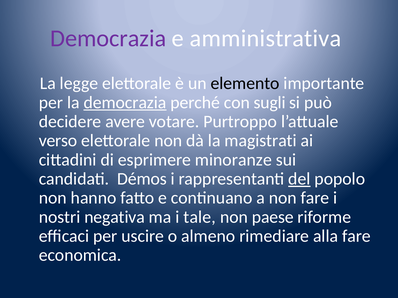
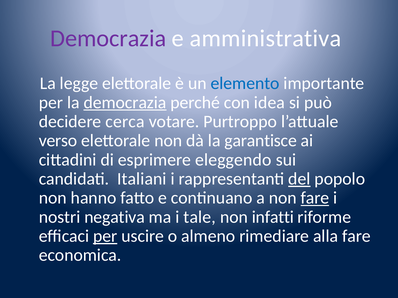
elemento colour: black -> blue (245, 83)
sugli: sugli -> idea (269, 103)
avere: avere -> cerca (125, 122)
magistrati: magistrati -> garantisce (261, 141)
minoranze: minoranze -> eleggendo (233, 160)
Démos: Démos -> Italiani (142, 179)
fare underline: none -> present (315, 198)
paese: paese -> infatti (273, 217)
per underline: none -> present (105, 236)
